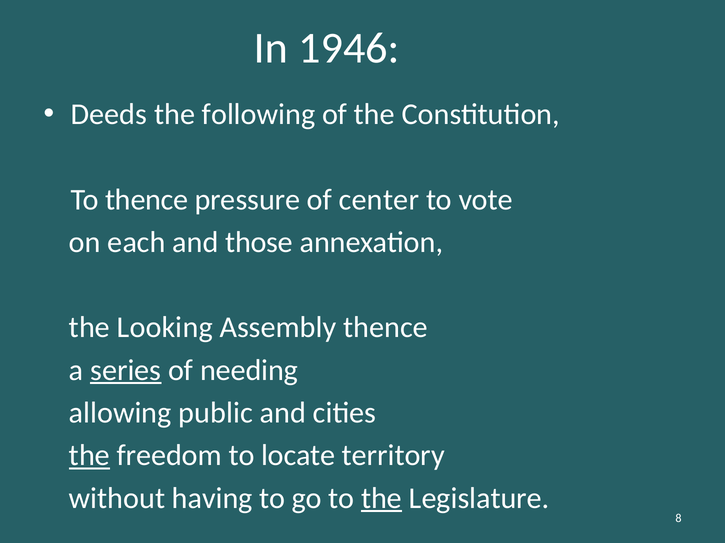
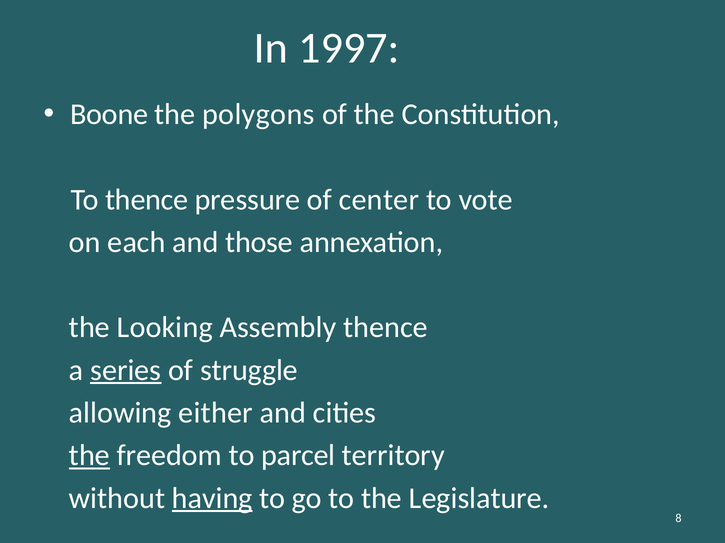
1946: 1946 -> 1997 (349, 48)
Deeds: Deeds -> Boone (109, 114)
following: following -> polygons (258, 114)
needing: needing -> struggle (249, 371)
public: public -> either (216, 413)
locate: locate -> parcel (298, 456)
having underline: none -> present (212, 499)
the underline: present -> none (382, 499)
